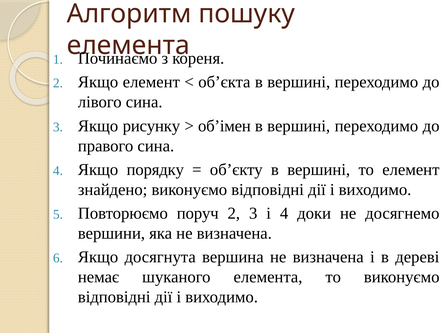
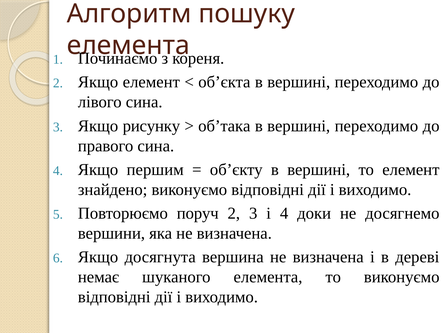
об’імен: об’імен -> об’така (224, 126)
порядку: порядку -> першим (155, 170)
